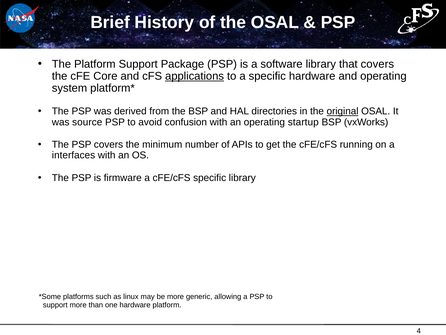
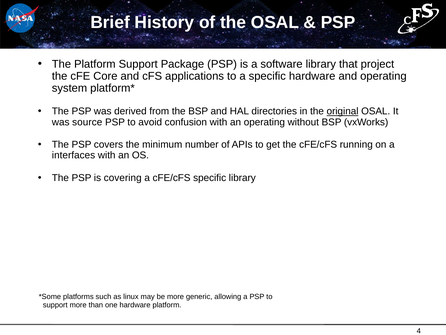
that covers: covers -> project (377, 64)
applications underline: present -> none (195, 76)
startup: startup -> without (303, 122)
firmware: firmware -> covering (123, 178)
